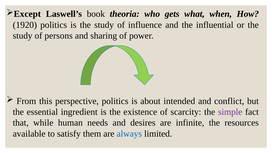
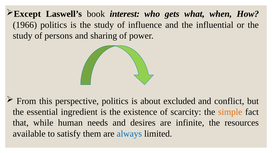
theoria: theoria -> interest (125, 14)
1920: 1920 -> 1966 (25, 25)
intended: intended -> excluded (179, 101)
simple colour: purple -> orange (230, 112)
